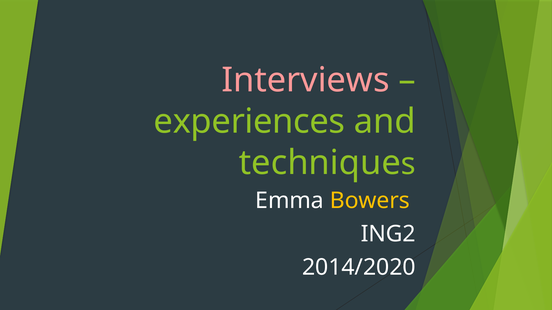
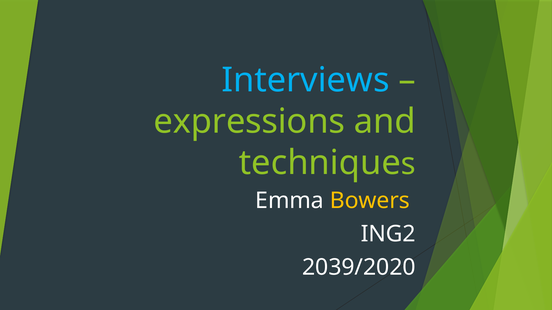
Interviews colour: pink -> light blue (306, 80)
experiences: experiences -> expressions (249, 122)
2014/2020: 2014/2020 -> 2039/2020 (359, 268)
